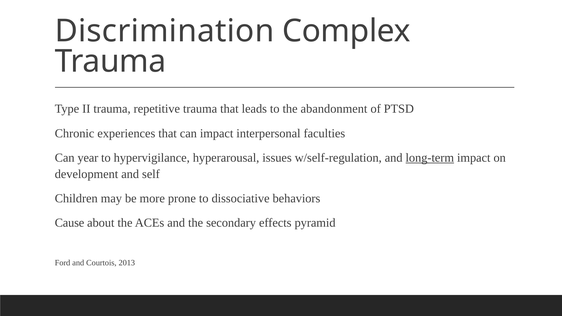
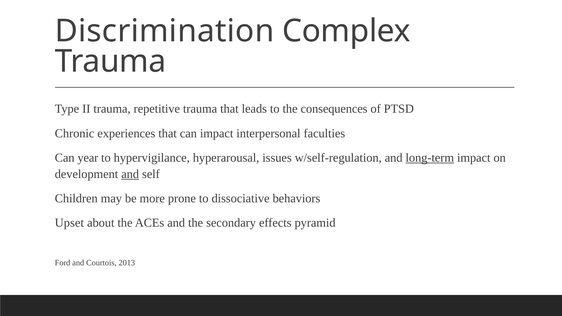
abandonment: abandonment -> consequences (334, 109)
and underline: none -> present (130, 174)
Cause: Cause -> Upset (69, 223)
